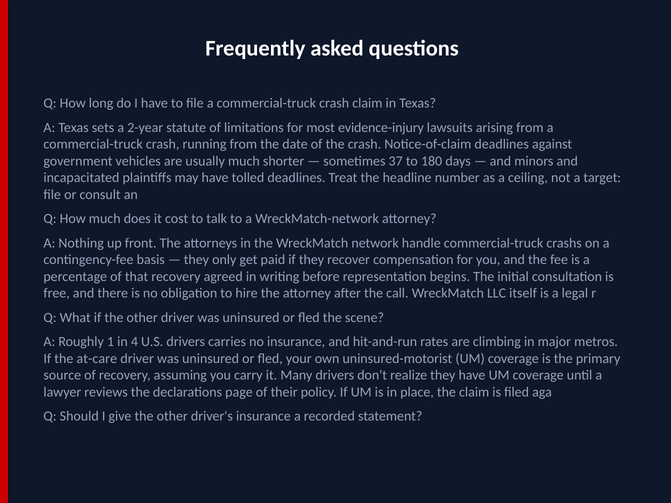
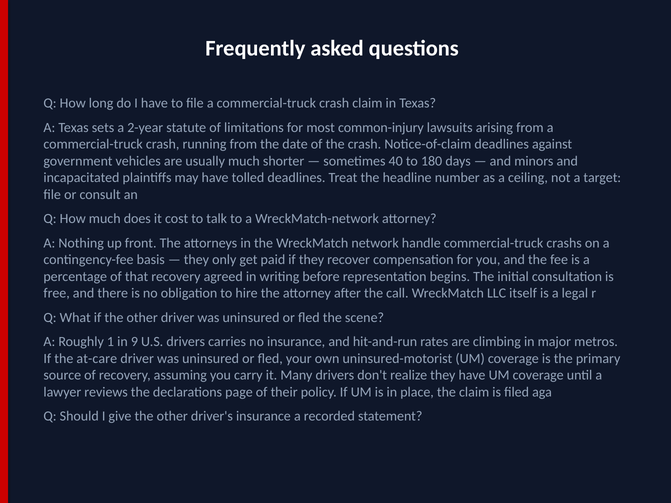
evidence-injury: evidence-injury -> common-injury (381, 127)
37: 37 -> 40 (396, 161)
4: 4 -> 9 (134, 342)
